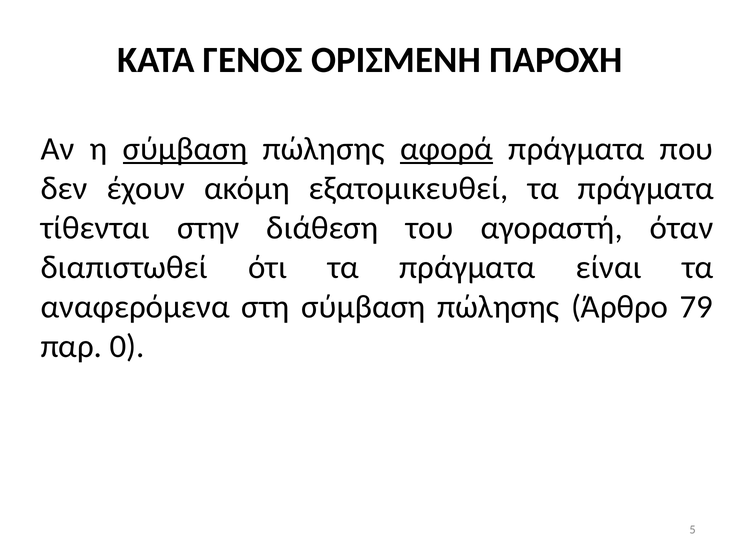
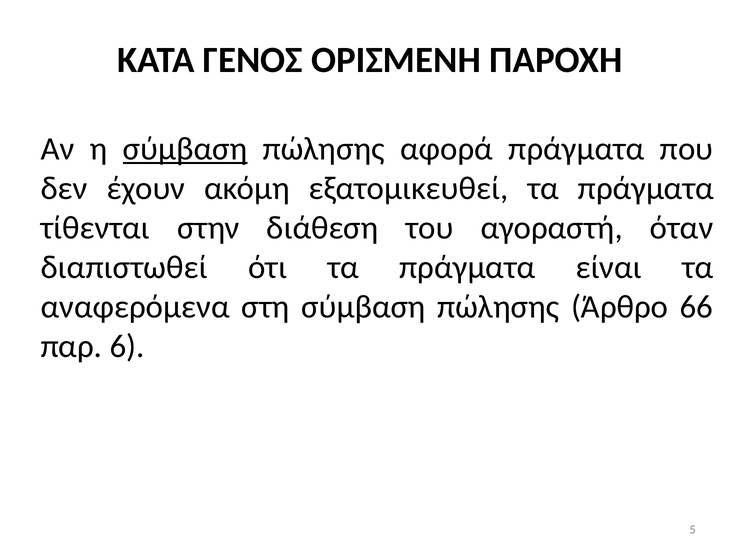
αφορά underline: present -> none (447, 149)
79: 79 -> 66 (696, 307)
0: 0 -> 6 (127, 347)
